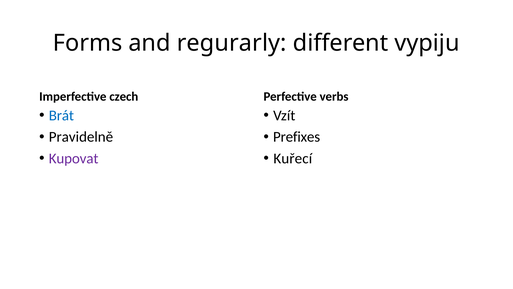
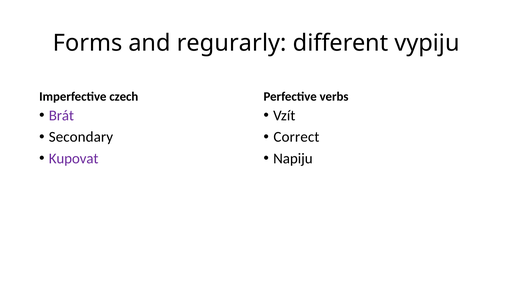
Brát colour: blue -> purple (61, 115)
Pravidelně: Pravidelně -> Secondary (81, 137)
Prefixes: Prefixes -> Correct (296, 137)
Kuřecí: Kuřecí -> Napiju (293, 158)
